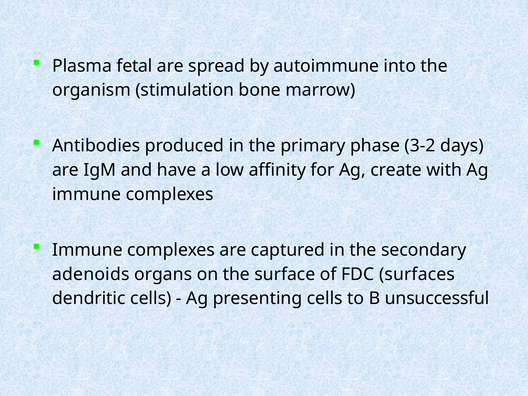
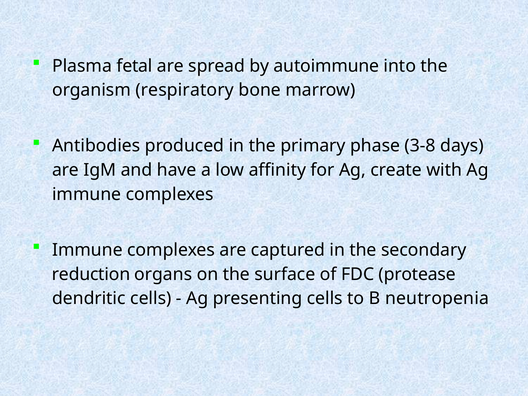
stimulation: stimulation -> respiratory (185, 90)
3-2: 3-2 -> 3-8 (420, 146)
adenoids: adenoids -> reduction (91, 274)
surfaces: surfaces -> protease (417, 274)
unsuccessful: unsuccessful -> neutropenia (437, 298)
